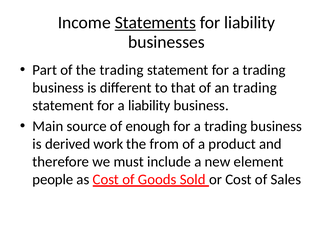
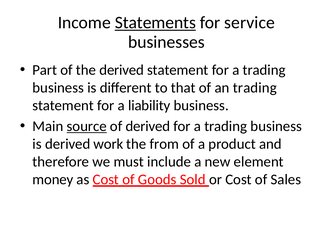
for liability: liability -> service (250, 23)
the trading: trading -> derived (122, 70)
source underline: none -> present (87, 126)
of enough: enough -> derived (148, 126)
people: people -> money (53, 179)
